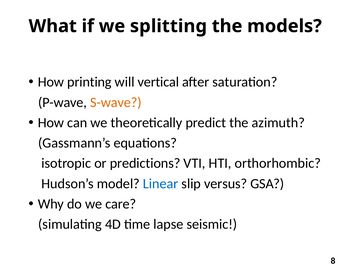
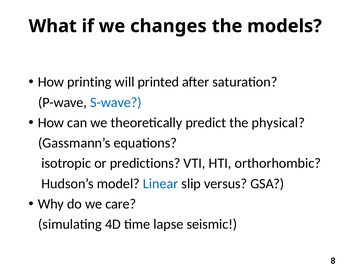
splitting: splitting -> changes (168, 26)
vertical: vertical -> printed (158, 82)
S-wave colour: orange -> blue (116, 102)
azimuth: azimuth -> physical (278, 123)
